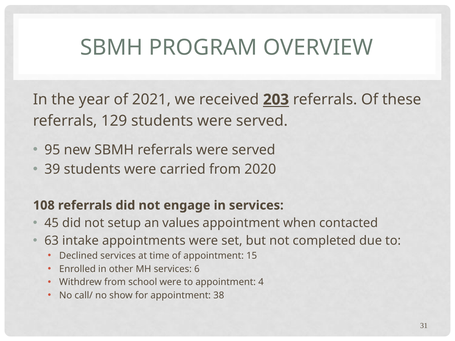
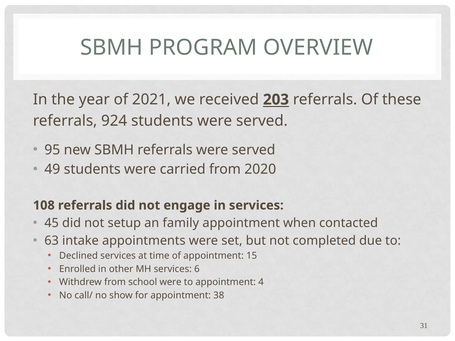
129: 129 -> 924 (114, 121)
39: 39 -> 49 (52, 169)
values: values -> family (181, 223)
